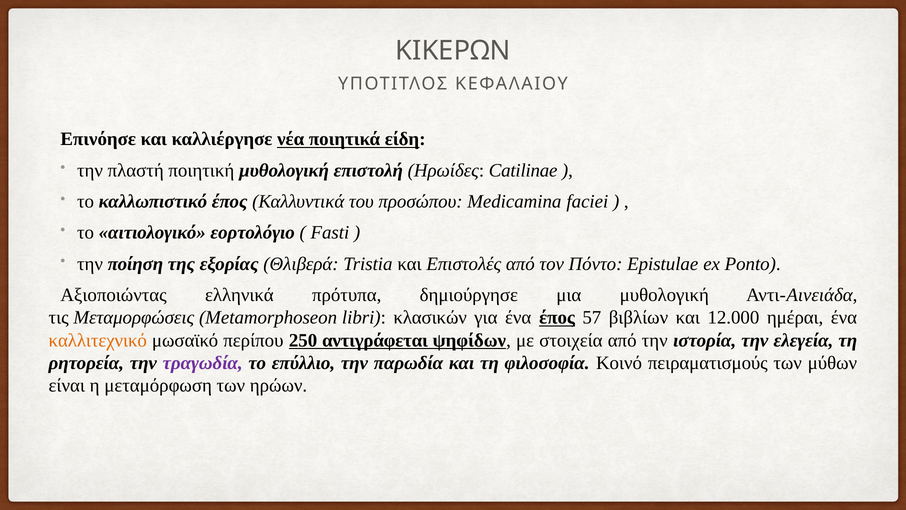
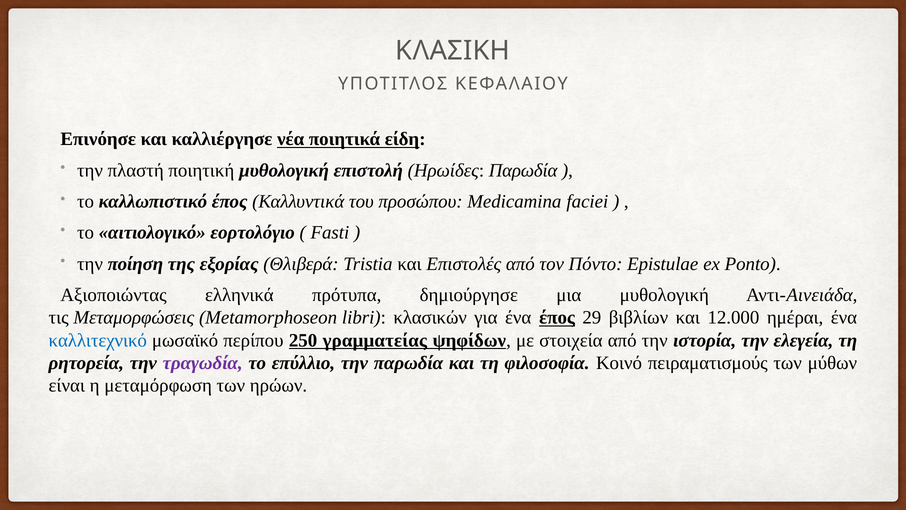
ΚΙΚΕΡΩΝ: ΚΙΚΕΡΩΝ -> ΚΛΑΣΙΚΗ (453, 51)
Ηρωίδες Catilinae: Catilinae -> Παρωδία (523, 170)
57: 57 -> 29 (592, 317)
καλλιτεχνικό colour: orange -> blue (98, 340)
αντιγράφεται: αντιγράφεται -> γραμματείας (375, 340)
